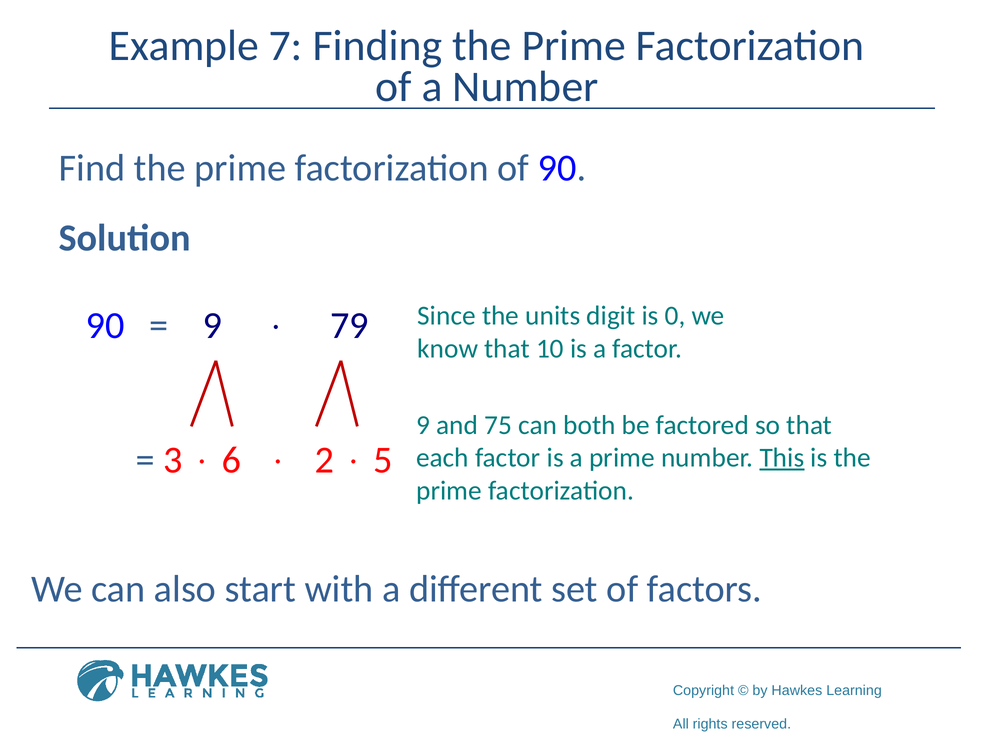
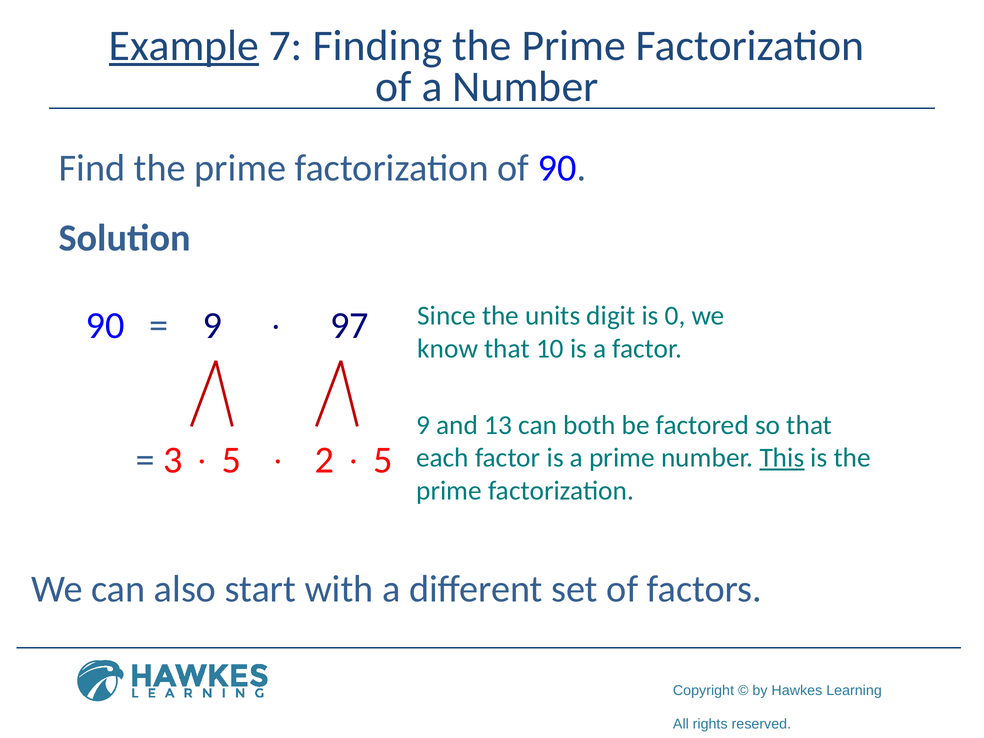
Example underline: none -> present (184, 46)
79: 79 -> 97 (349, 326)
75: 75 -> 13 (498, 425)
6: 6 -> 5 (232, 460)
